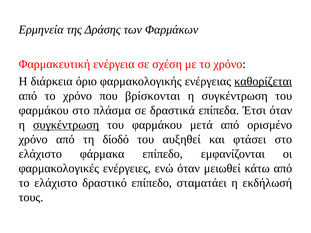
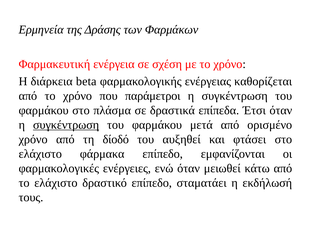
όριο: όριο -> beta (86, 81)
καθορίζεται underline: present -> none (263, 81)
βρίσκονται: βρίσκονται -> παράμετροι (153, 96)
